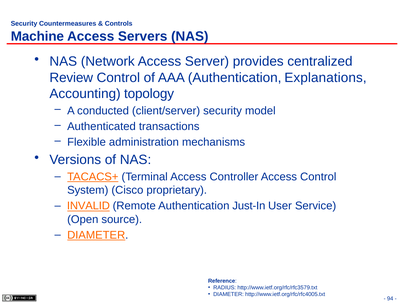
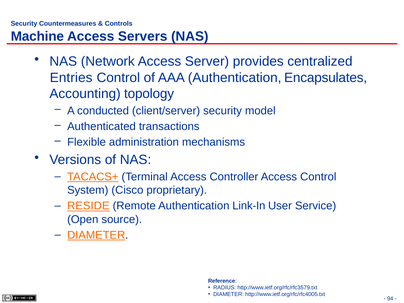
Review: Review -> Entries (71, 78)
Explanations: Explanations -> Encapsulates (326, 78)
INVALID: INVALID -> RESIDE (88, 206)
Just-In: Just-In -> Link-In (249, 206)
